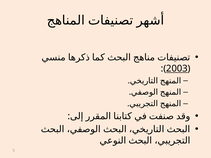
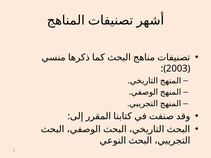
2003 underline: present -> none (177, 69)
